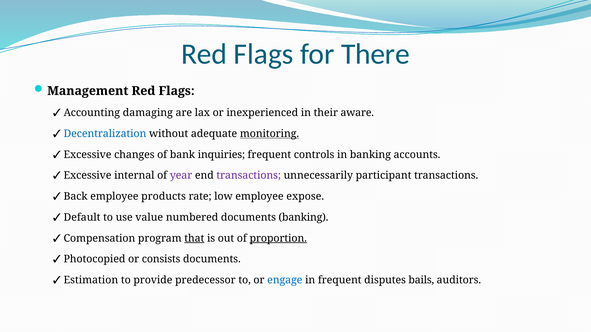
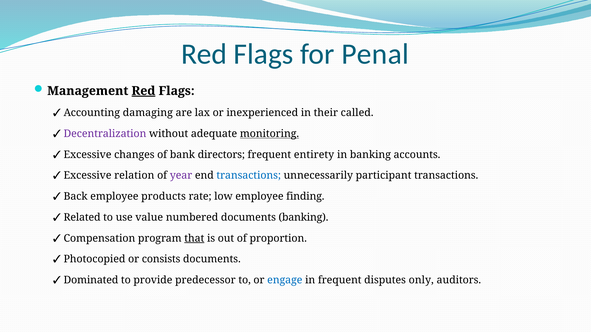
There: There -> Penal (375, 54)
Red underline: none -> present (143, 91)
aware: aware -> called (357, 113)
Decentralization colour: blue -> purple (105, 134)
inquiries: inquiries -> directors (221, 155)
controls: controls -> entirety (314, 155)
internal: internal -> relation (134, 176)
transactions colour: purple -> blue (249, 176)
expose: expose -> finding (305, 197)
Default: Default -> Related (82, 218)
proportion underline: present -> none (278, 239)
Estimation: Estimation -> Dominated (91, 280)
bails: bails -> only (421, 280)
